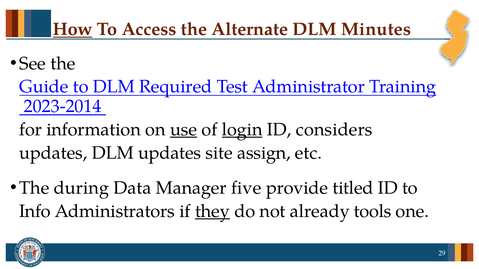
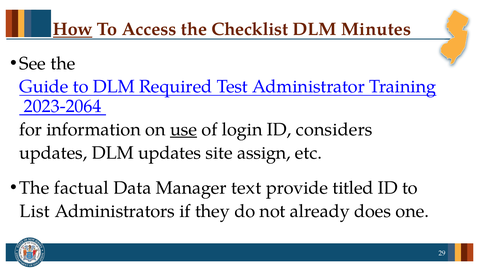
Alternate: Alternate -> Checklist (250, 29)
2023-2014: 2023-2014 -> 2023-2064 (63, 106)
login underline: present -> none (242, 130)
during: during -> factual (81, 188)
five: five -> text (246, 188)
Info: Info -> List (35, 212)
they underline: present -> none (212, 212)
tools: tools -> does (373, 212)
